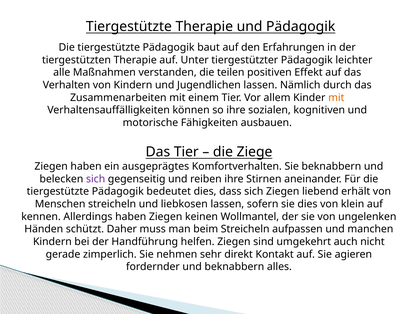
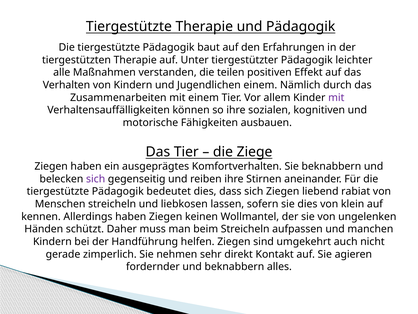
Jugendlichen lassen: lassen -> einem (260, 85)
mit colour: orange -> purple (336, 97)
erhält: erhält -> rabiat (356, 191)
